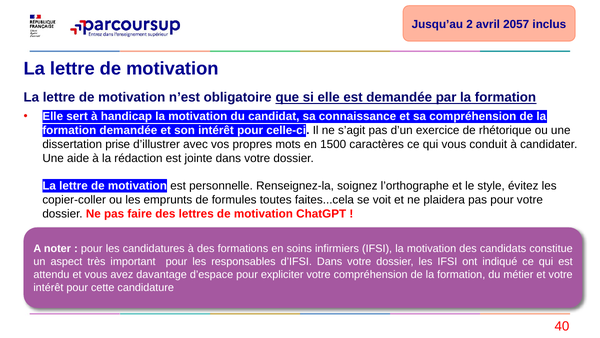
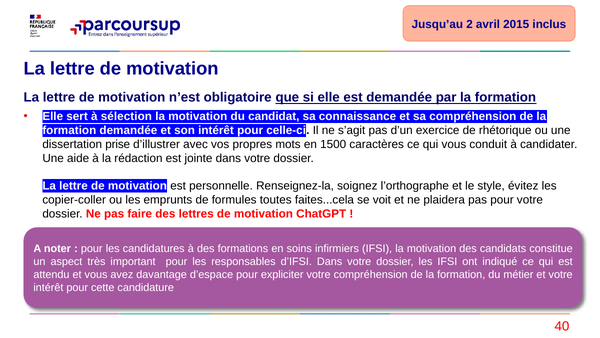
2057: 2057 -> 2015 (516, 24)
handicap: handicap -> sélection (126, 116)
